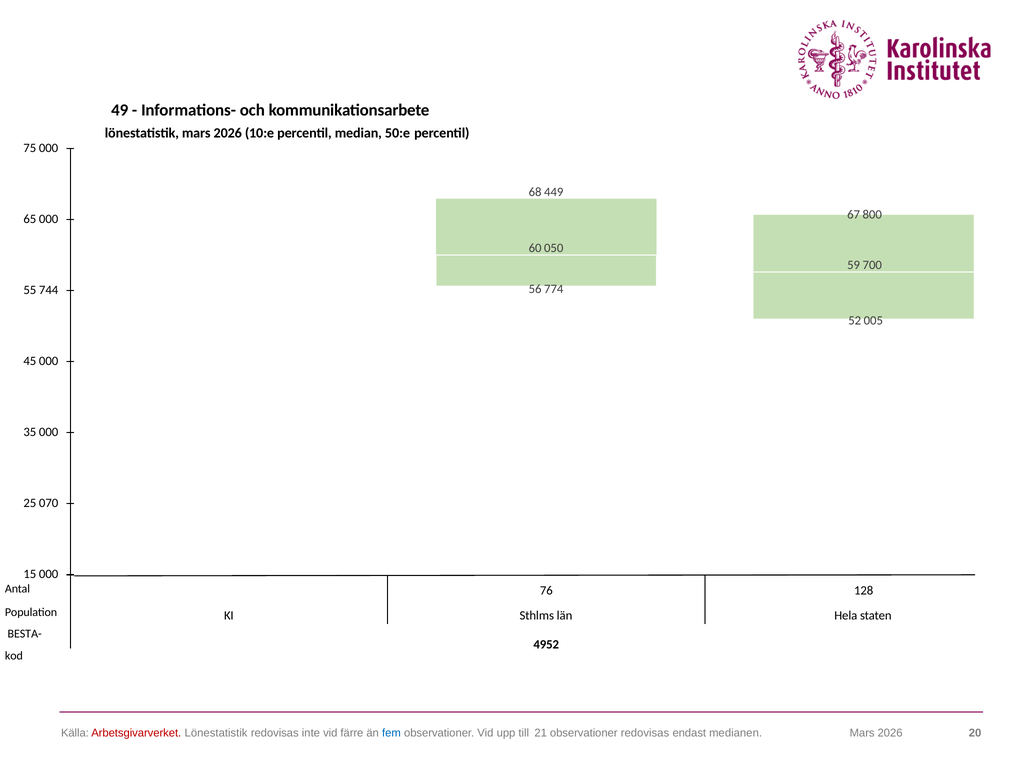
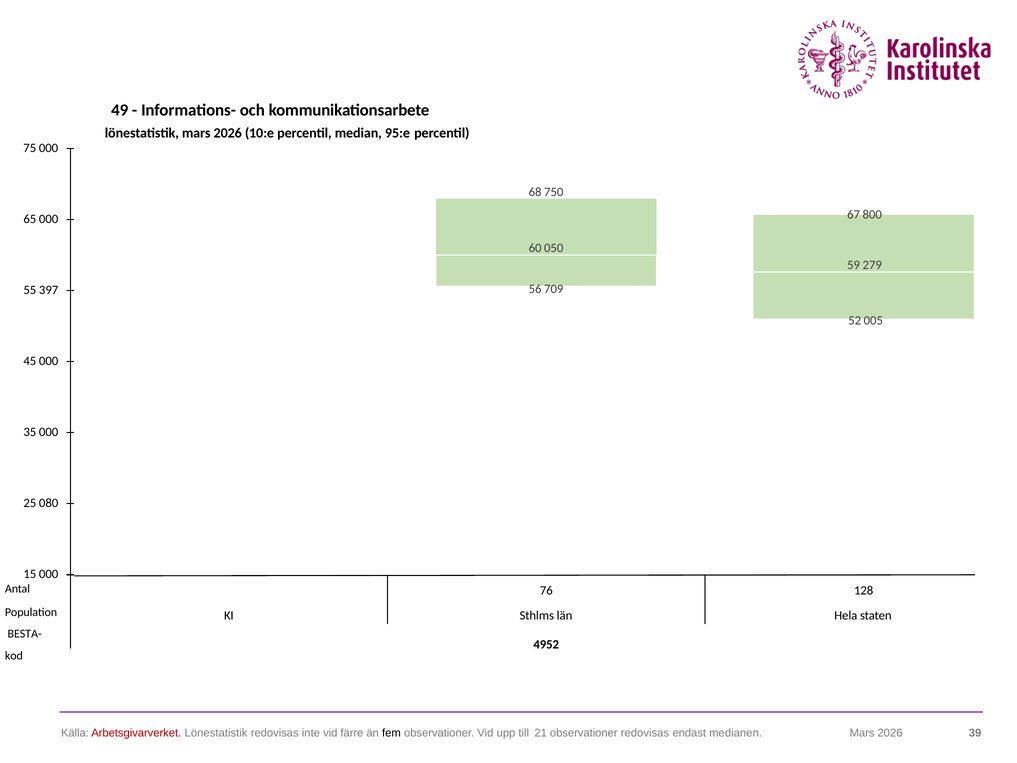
50:e: 50:e -> 95:e (398, 133)
449: 449 -> 750 (554, 192)
700: 700 -> 279 (872, 265)
774: 774 -> 709 (554, 289)
744: 744 -> 397 (49, 290)
070: 070 -> 080 (49, 503)
fem colour: blue -> black (391, 733)
20: 20 -> 39 (975, 733)
